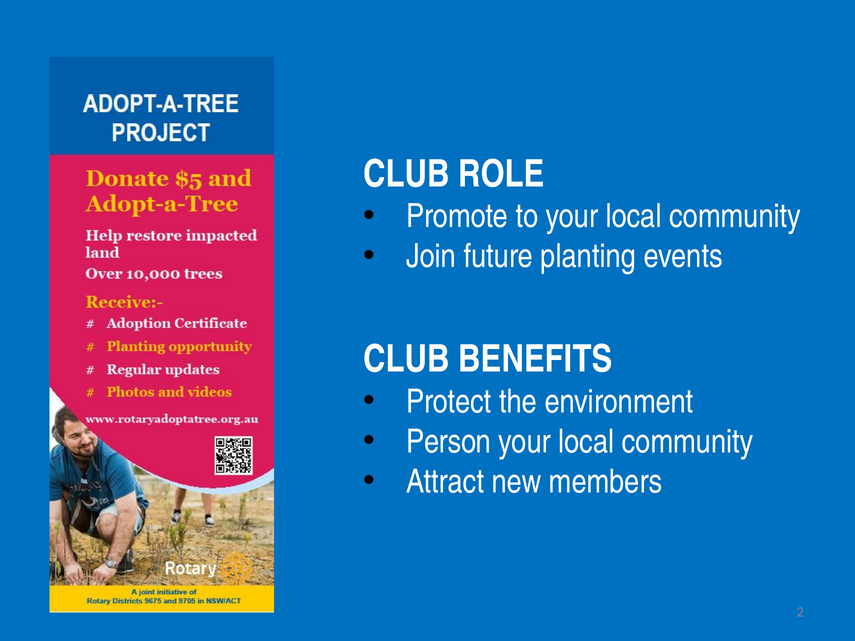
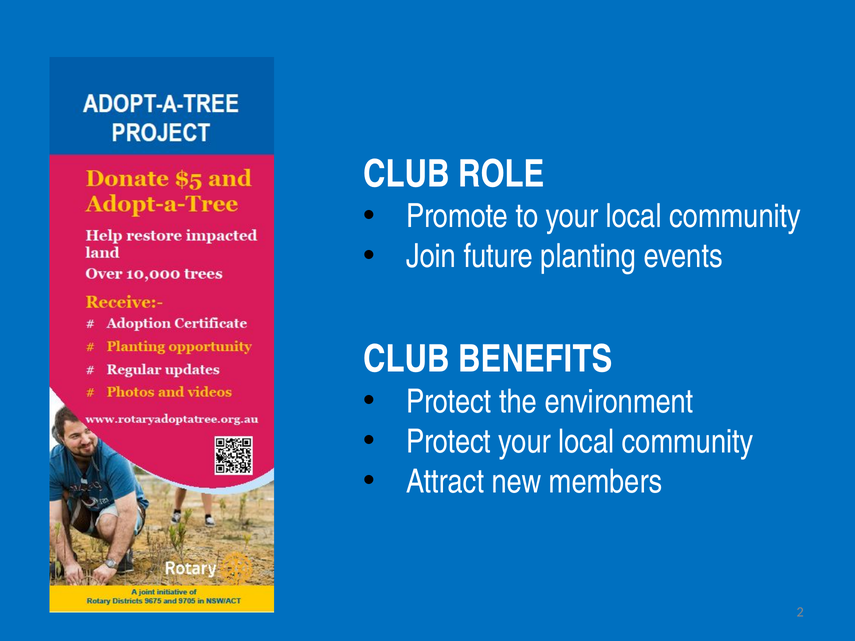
Person: Person -> Protect (449, 442)
